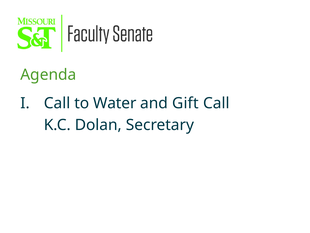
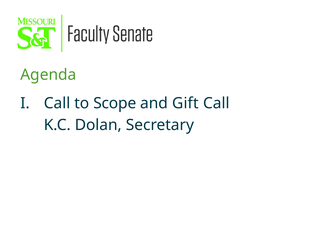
Water: Water -> Scope (115, 103)
